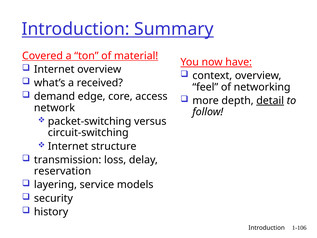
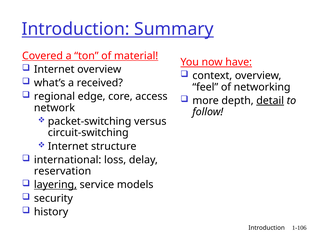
demand: demand -> regional (54, 96)
transmission: transmission -> international (68, 160)
layering underline: none -> present (55, 185)
